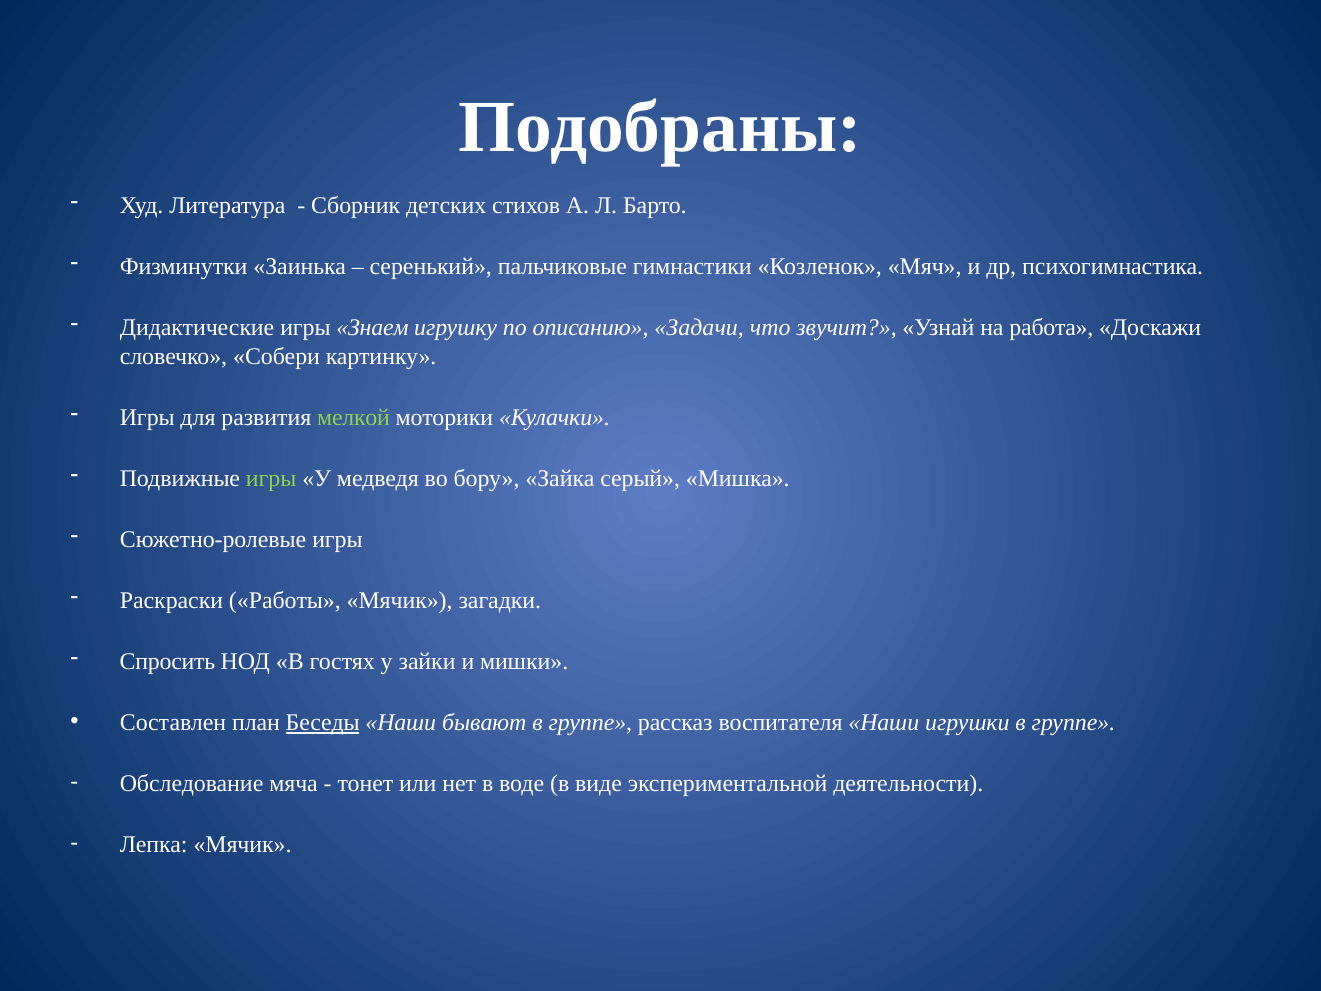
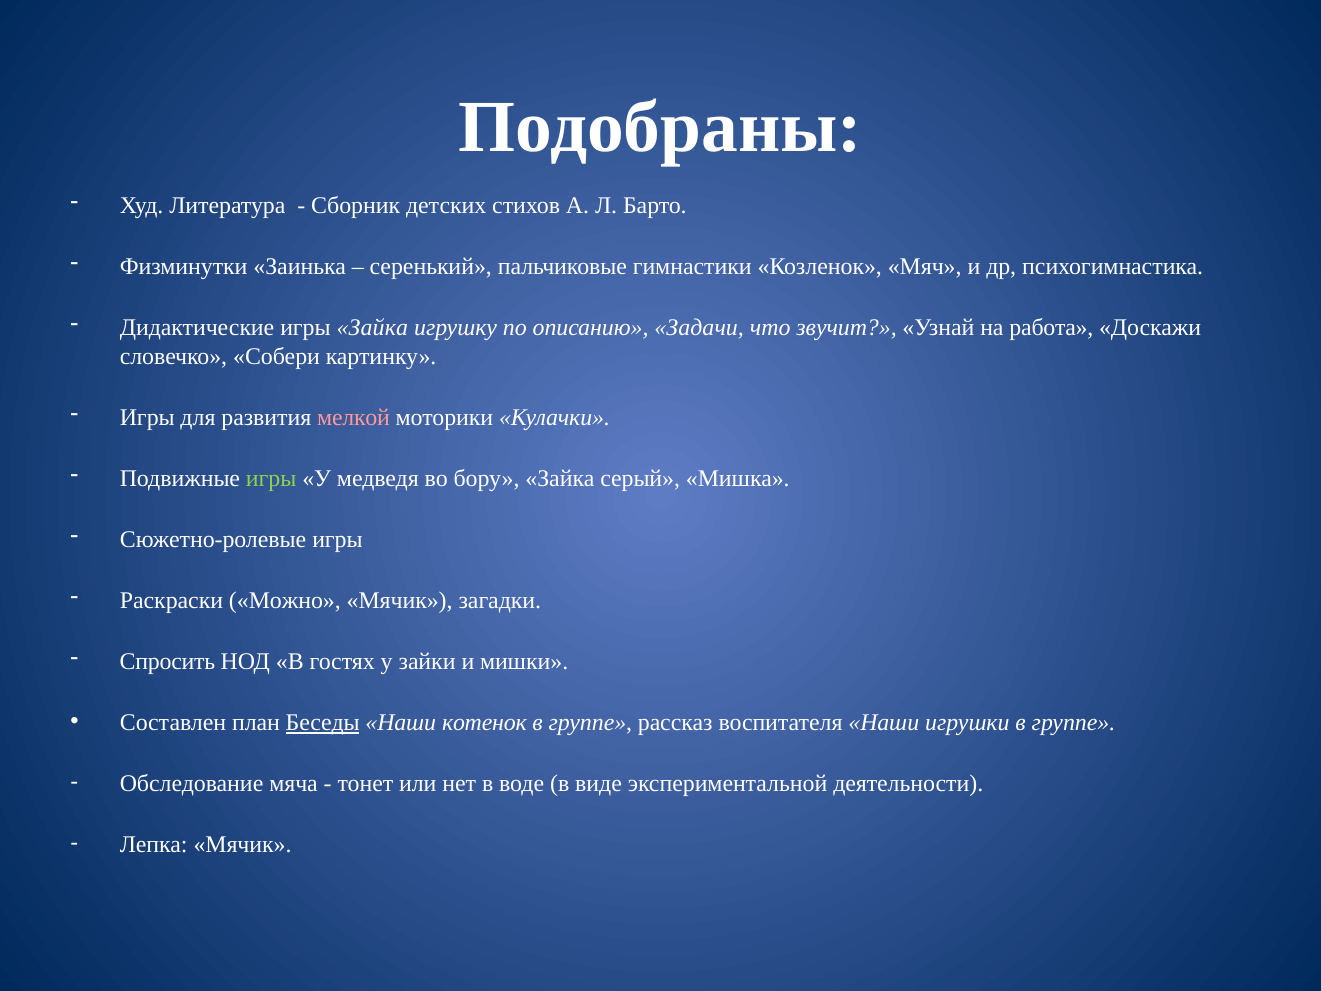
игры Знаем: Знаем -> Зайка (372, 328)
мелкой colour: light green -> pink (354, 417)
Работы: Работы -> Можно (285, 600)
бывают: бывают -> котенок (484, 722)
